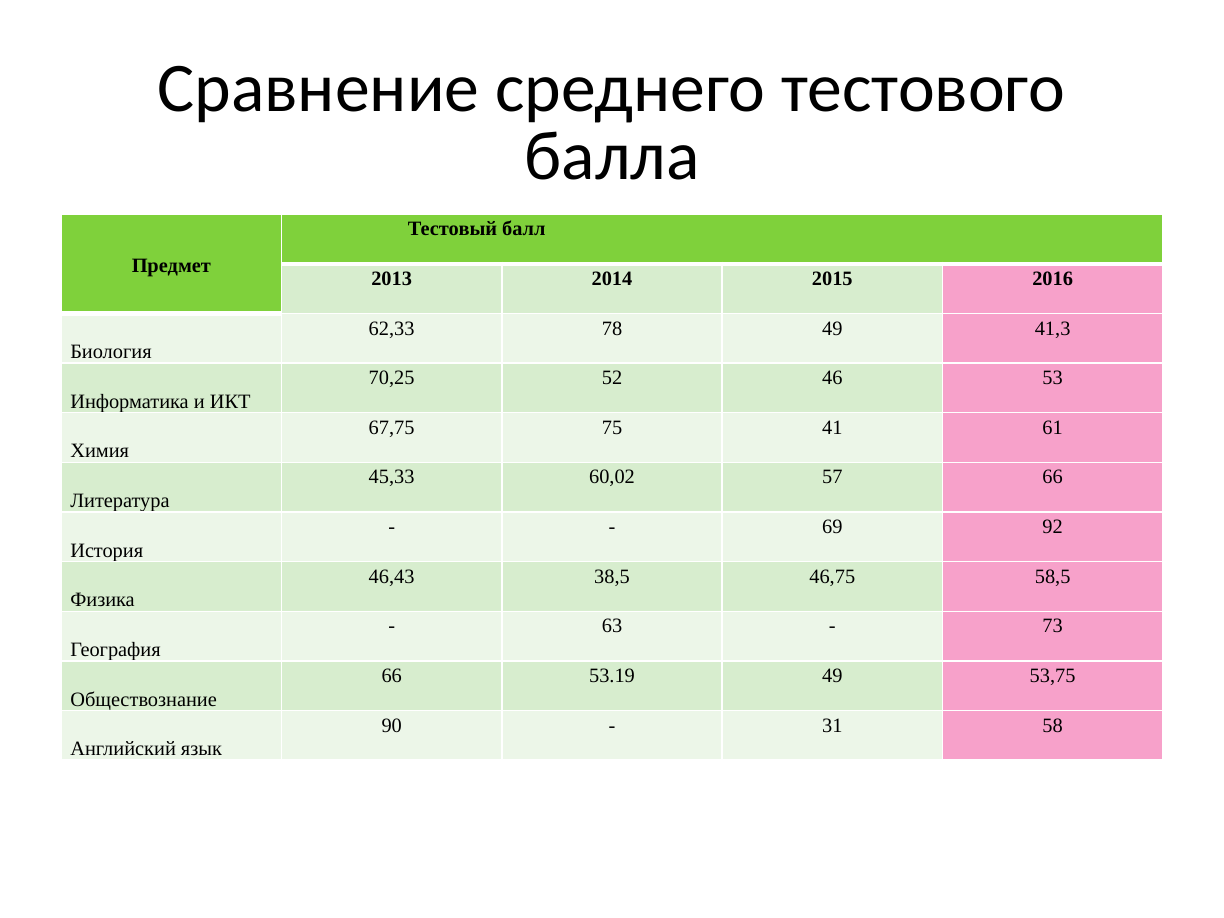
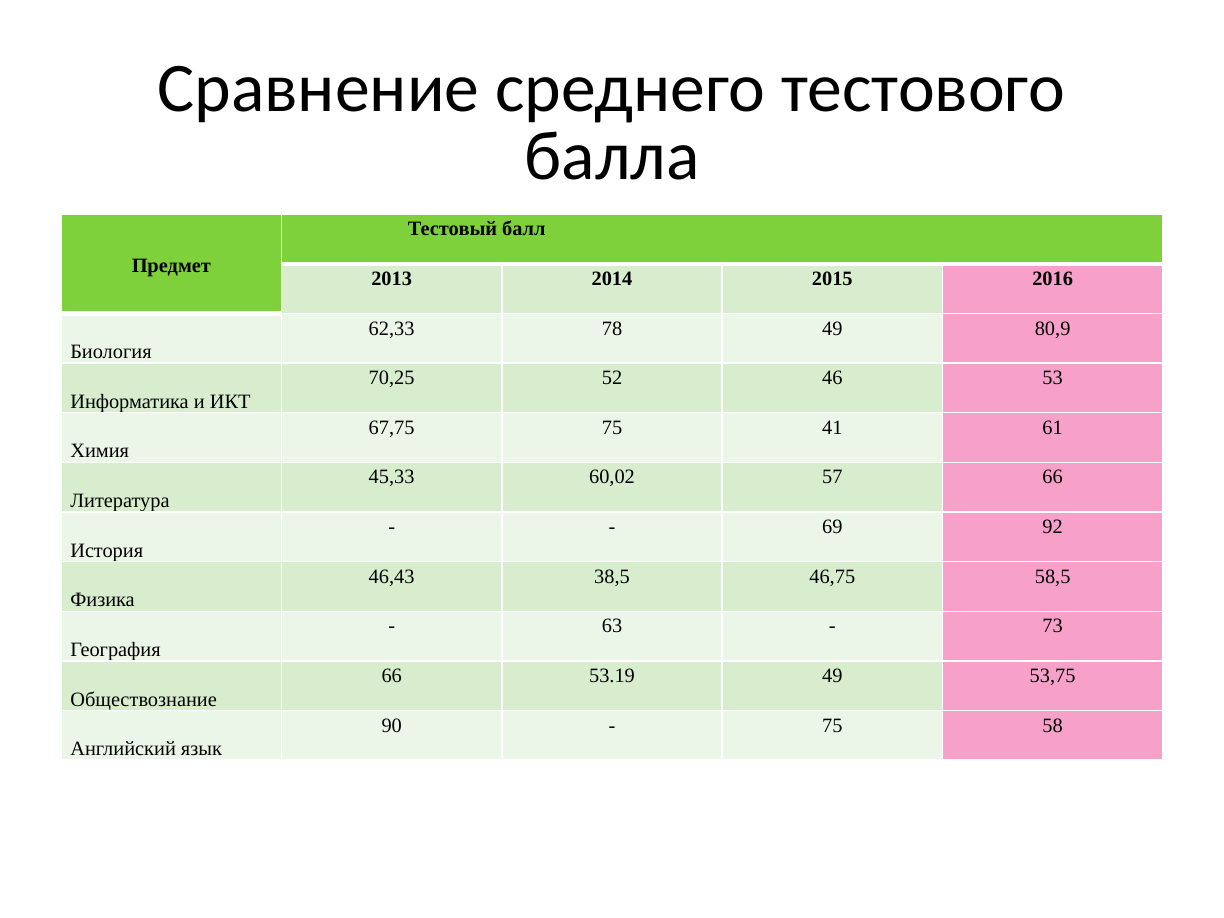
41,3: 41,3 -> 80,9 (1053, 328)
31: 31 -> 75 (832, 725)
